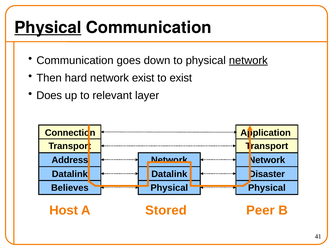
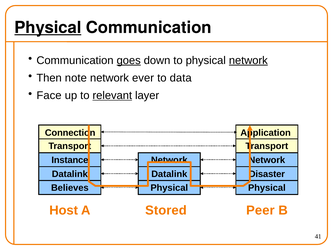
goes underline: none -> present (129, 60)
hard: hard -> note (76, 78)
network exist: exist -> ever (143, 78)
to exist: exist -> data (181, 78)
Does: Does -> Face (49, 95)
relevant underline: none -> present (112, 95)
Address: Address -> Instance (70, 160)
